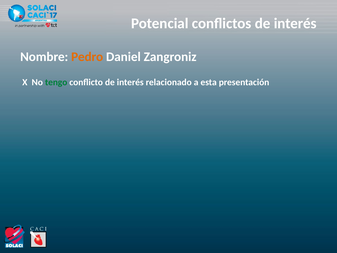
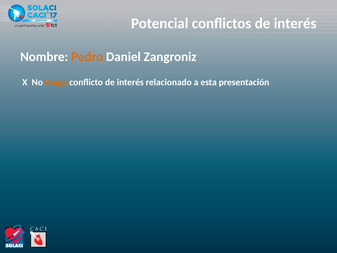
tengo colour: green -> orange (56, 82)
